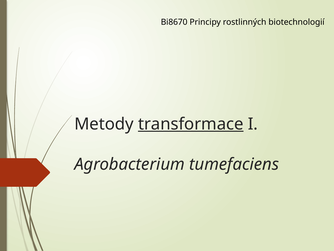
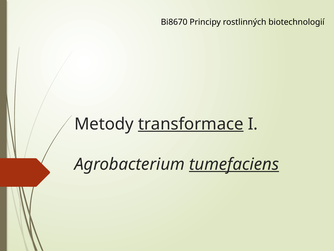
tumefaciens underline: none -> present (234, 164)
